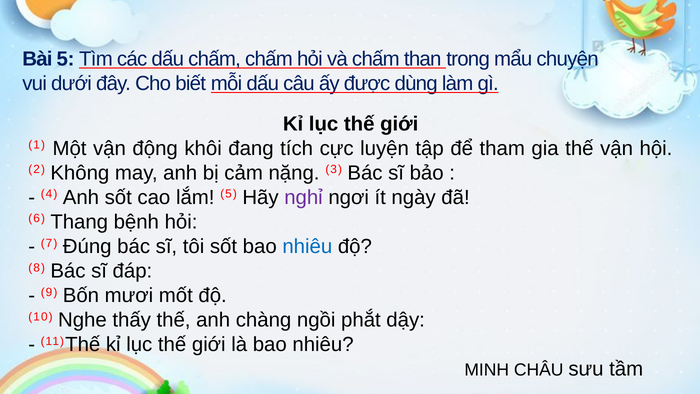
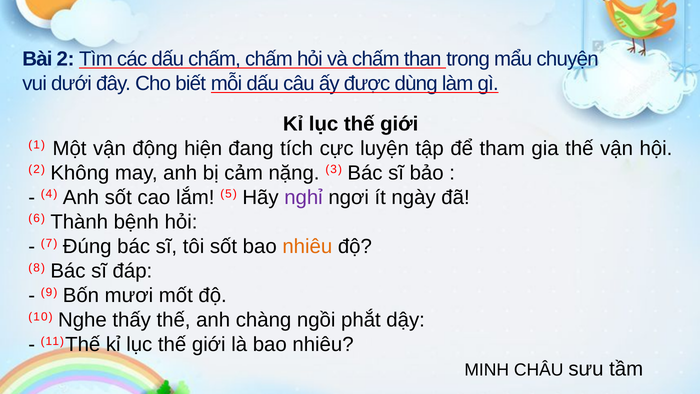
Bài 5: 5 -> 2 (66, 59)
khôi: khôi -> hiện (203, 148)
Thang: Thang -> Thành (79, 222)
nhiêu colour: blue -> orange (307, 246)
